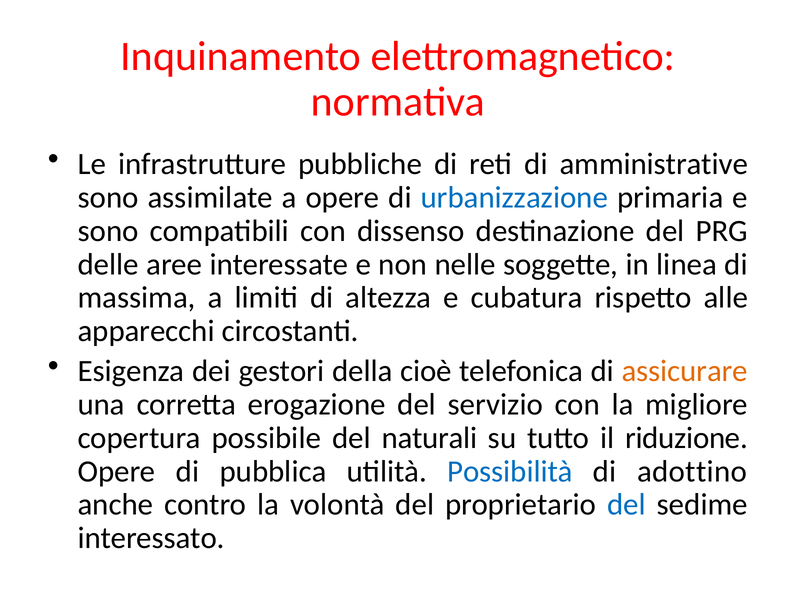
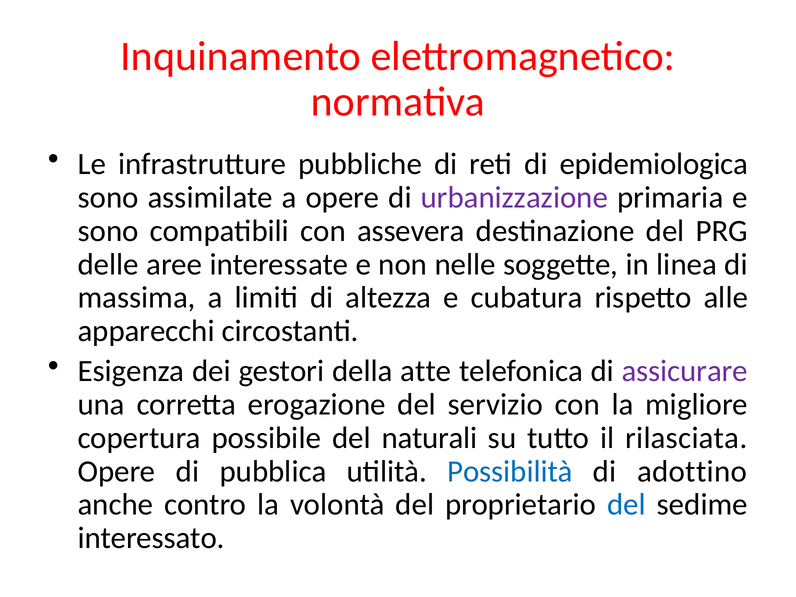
amministrative: amministrative -> epidemiologica (654, 164)
urbanizzazione colour: blue -> purple (514, 197)
dissenso: dissenso -> assevera (411, 231)
cioè: cioè -> atte (426, 371)
assicurare colour: orange -> purple (685, 371)
riduzione: riduzione -> rilasciata (686, 438)
